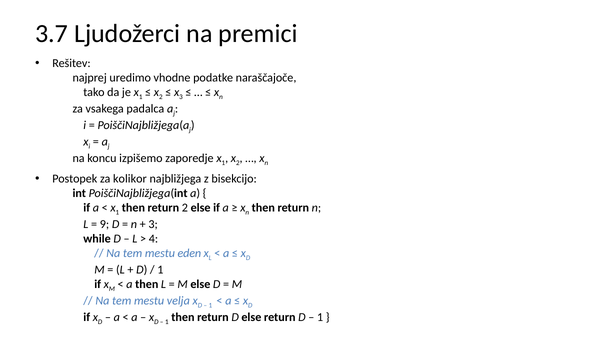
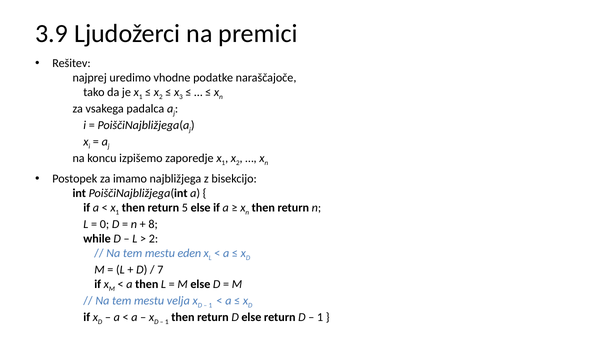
3.7: 3.7 -> 3.9 (52, 34)
kolikor: kolikor -> imamo (130, 179)
return 2: 2 -> 5 (185, 208)
9: 9 -> 0 (105, 224)
3: 3 -> 8 (153, 224)
4: 4 -> 2 (153, 239)
1: 1 -> 7 (160, 270)
